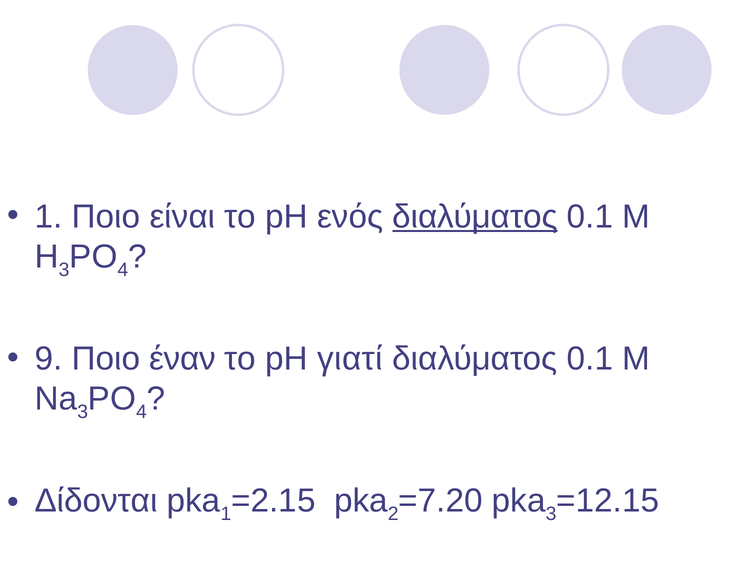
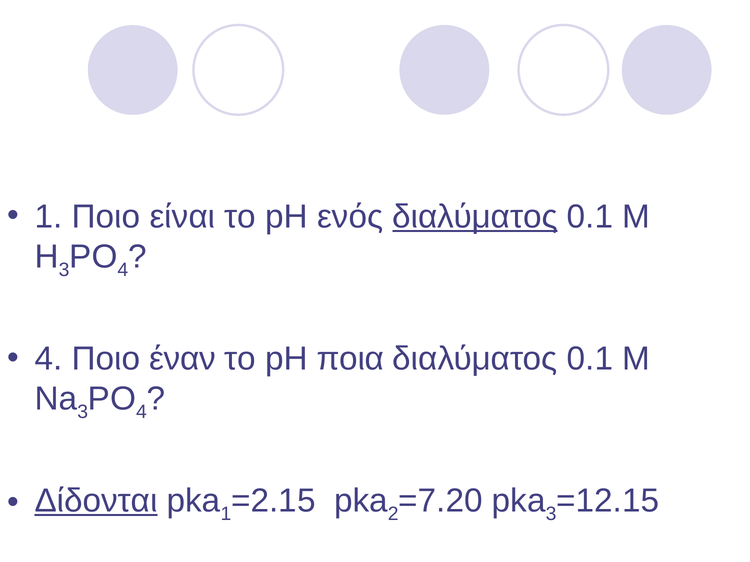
9: 9 -> 4 (49, 359)
γιατί: γιατί -> ποια (350, 359)
Δίδονται underline: none -> present (96, 501)
